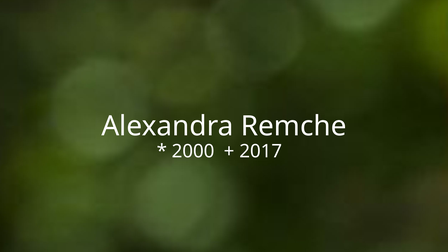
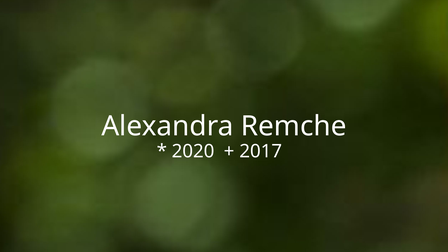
2000: 2000 -> 2020 (193, 151)
